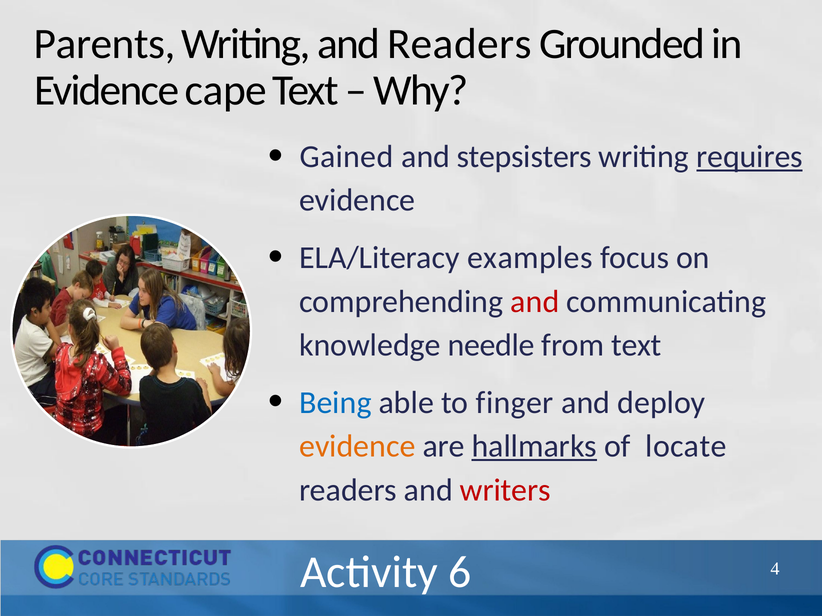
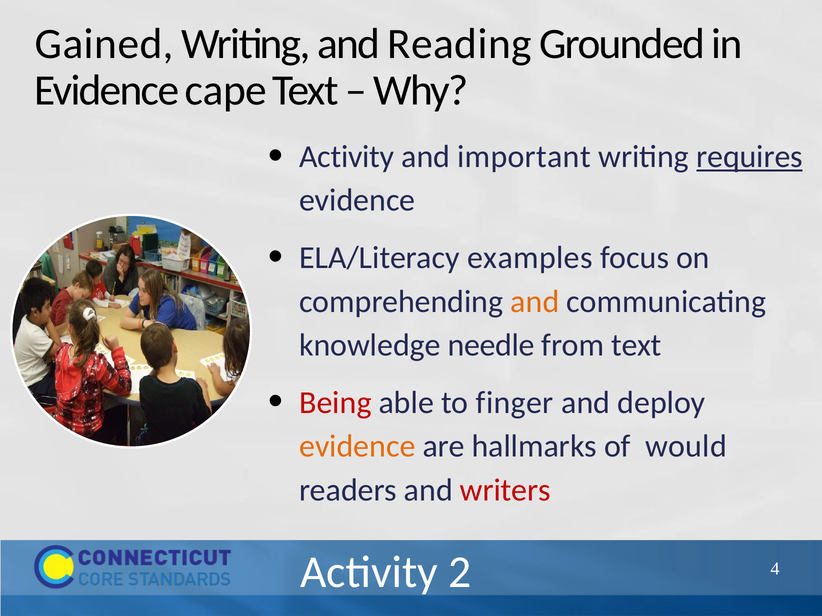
Parents: Parents -> Gained (104, 44)
and Readers: Readers -> Reading (459, 44)
Gained: Gained -> Activity (347, 157)
stepsisters: stepsisters -> important (524, 157)
and colour: red -> orange (535, 302)
Being colour: blue -> red (335, 403)
hallmarks underline: present -> none (534, 447)
locate: locate -> would (686, 447)
6: 6 -> 2 (460, 573)
